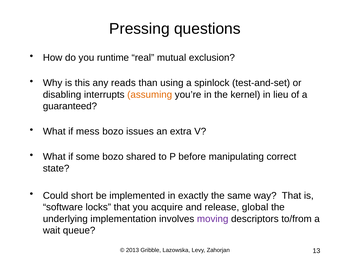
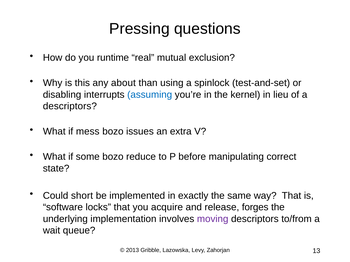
reads: reads -> about (123, 83)
assuming colour: orange -> blue (150, 95)
guaranteed: guaranteed -> descriptors (70, 106)
shared: shared -> reduce (141, 157)
global: global -> forges (255, 208)
